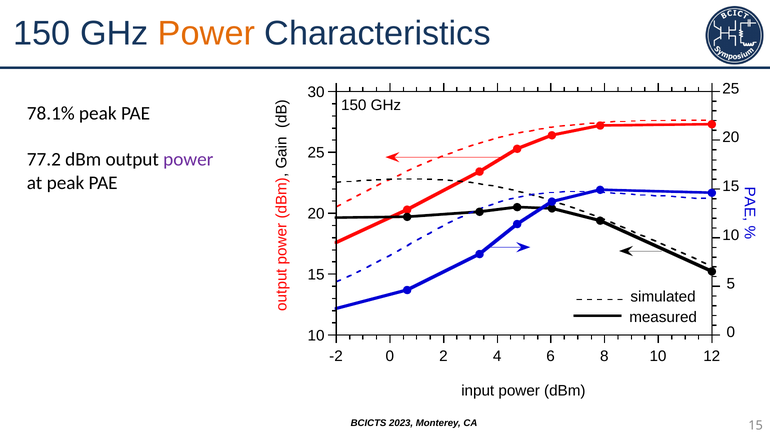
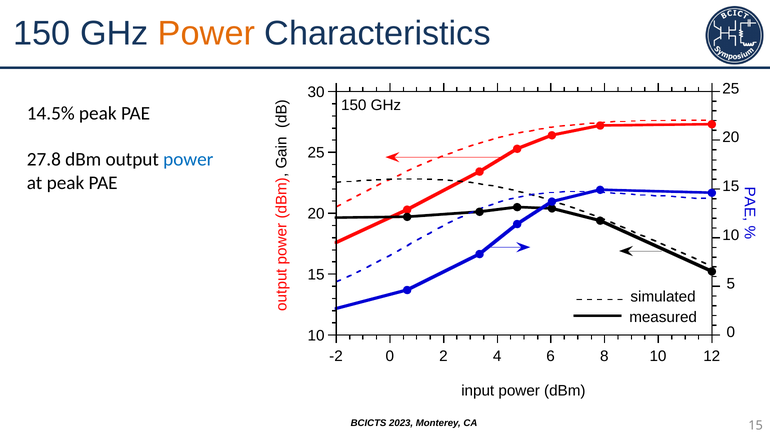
78.1%: 78.1% -> 14.5% (51, 113)
77.2: 77.2 -> 27.8 (44, 160)
power colour: purple -> blue (188, 160)
